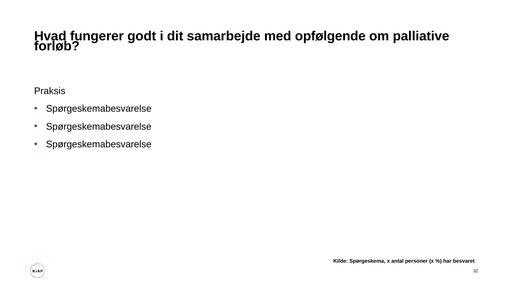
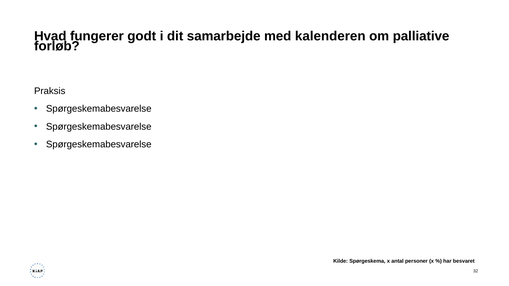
opfølgende: opfølgende -> kalenderen (330, 36)
